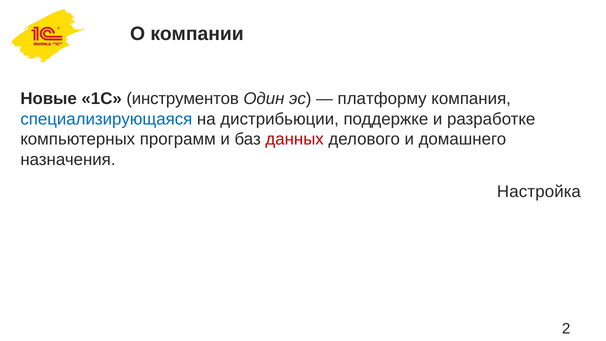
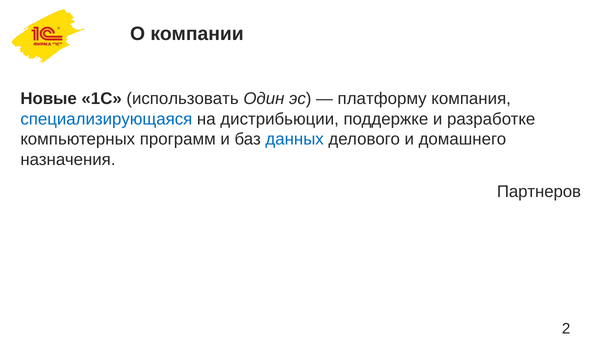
инструментов: инструментов -> использовать (183, 99)
данных colour: red -> blue (295, 139)
Настройка: Настройка -> Партнеров (539, 191)
